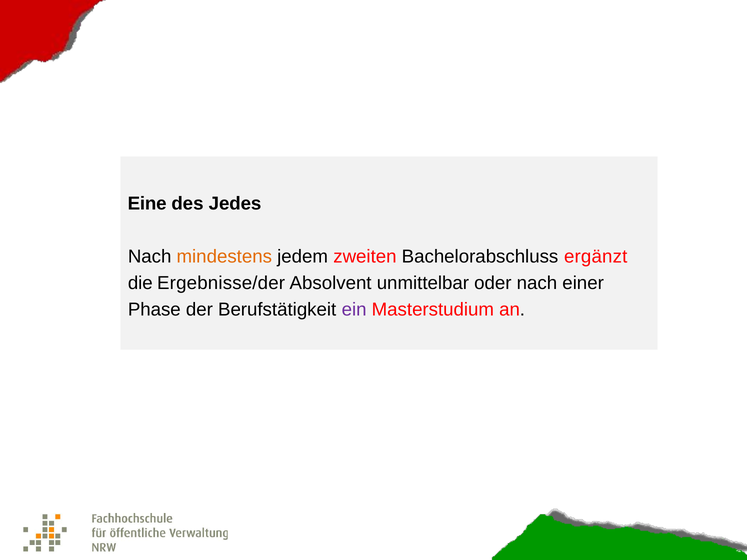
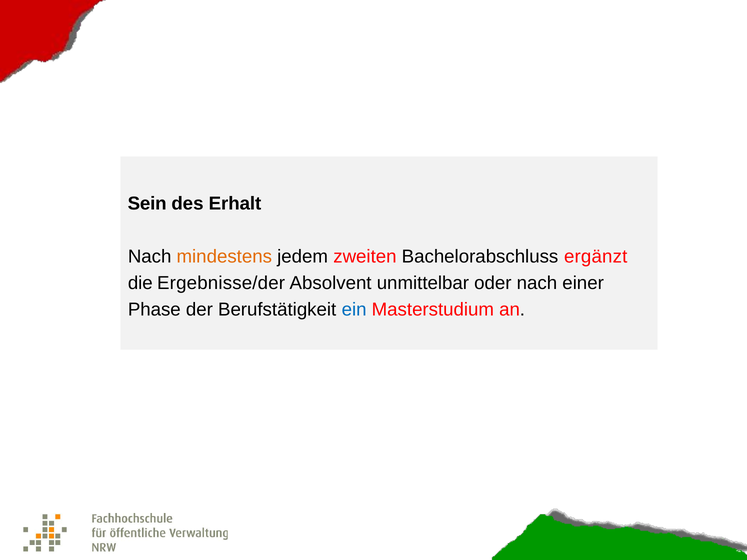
Eine: Eine -> Sein (147, 203)
Jedes: Jedes -> Erhalt (235, 203)
ein colour: purple -> blue (354, 310)
